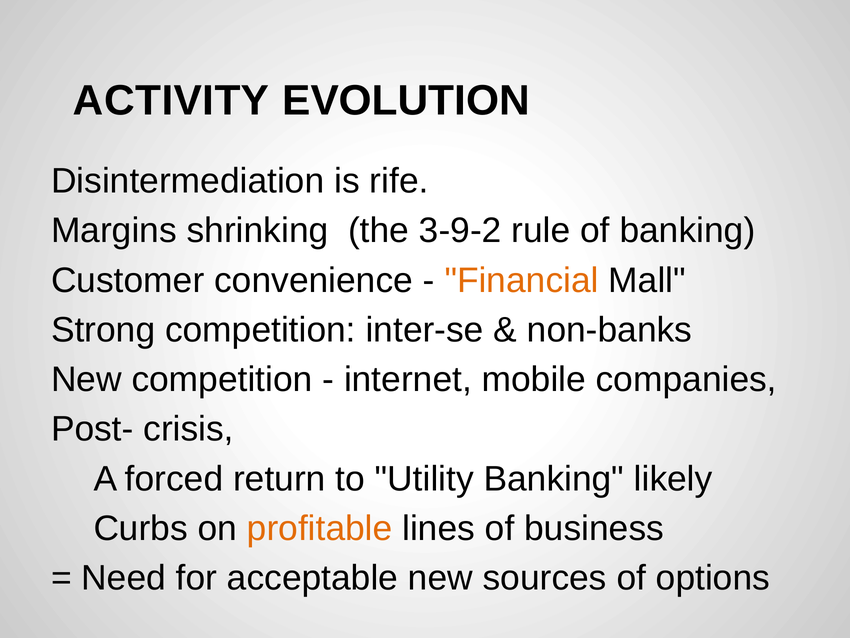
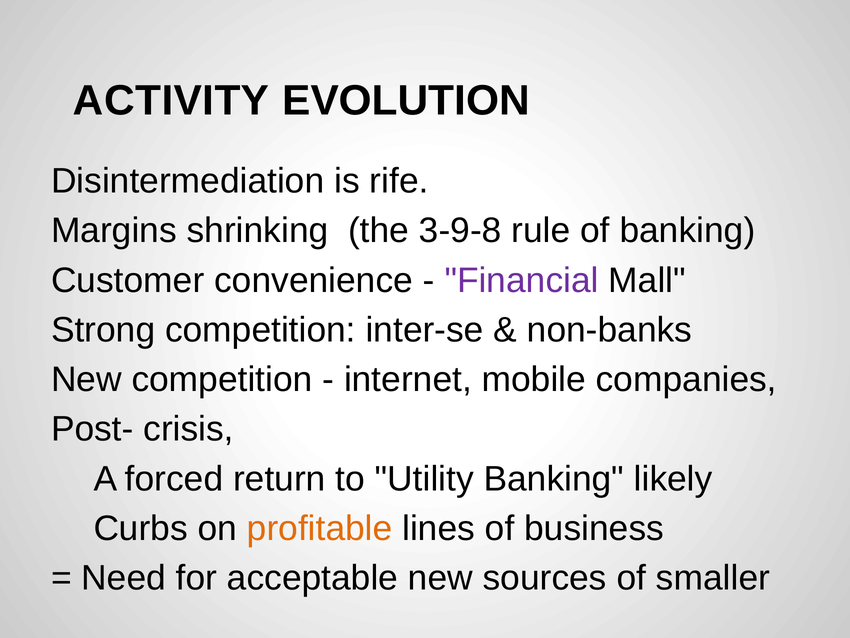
3-9-2: 3-9-2 -> 3-9-8 (460, 231)
Financial colour: orange -> purple (522, 280)
options: options -> smaller (713, 578)
